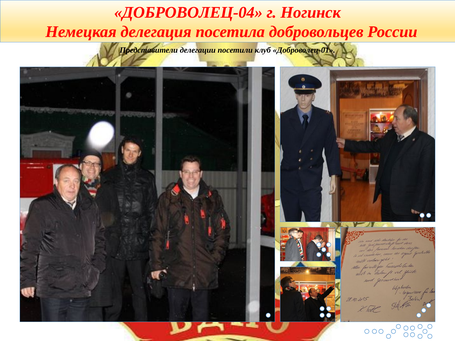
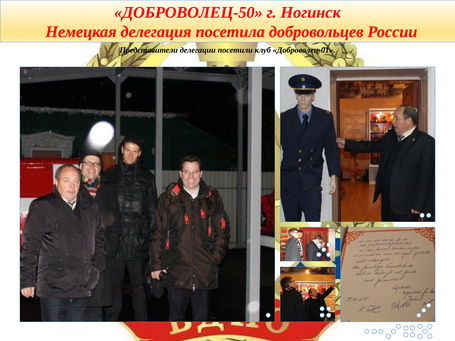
ДОБРОВОЛЕЦ-04: ДОБРОВОЛЕЦ-04 -> ДОБРОВОЛЕЦ-50 (188, 12)
